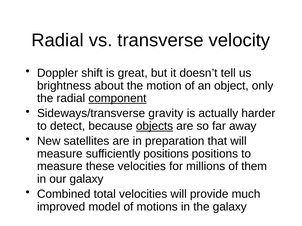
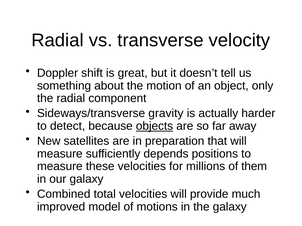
brightness: brightness -> something (64, 86)
component underline: present -> none (117, 99)
sufficiently positions: positions -> depends (166, 154)
